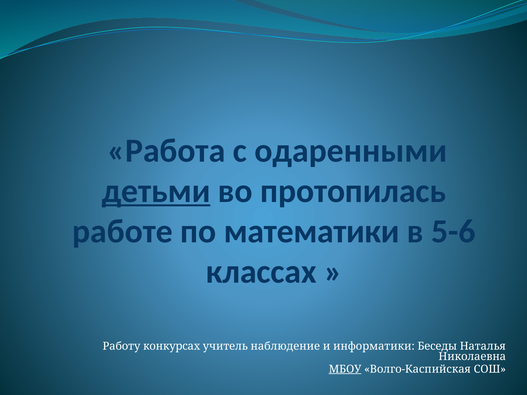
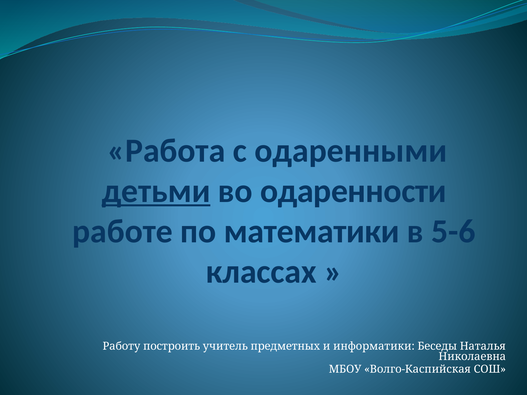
протопилась: протопилась -> одаренности (353, 191)
конкурсах: конкурсах -> построить (172, 346)
наблюдение: наблюдение -> предметных (285, 346)
МБОУ underline: present -> none (345, 369)
